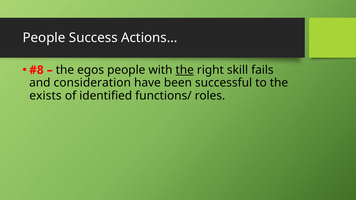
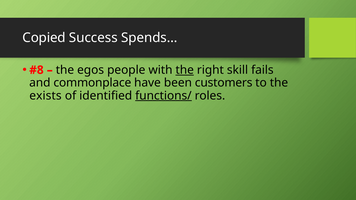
People: People -> Copied (44, 38)
Actions…: Actions… -> Spends… (149, 38)
consideration: consideration -> commonplace (92, 83)
successful: successful -> customers (224, 83)
functions/ underline: none -> present (163, 96)
